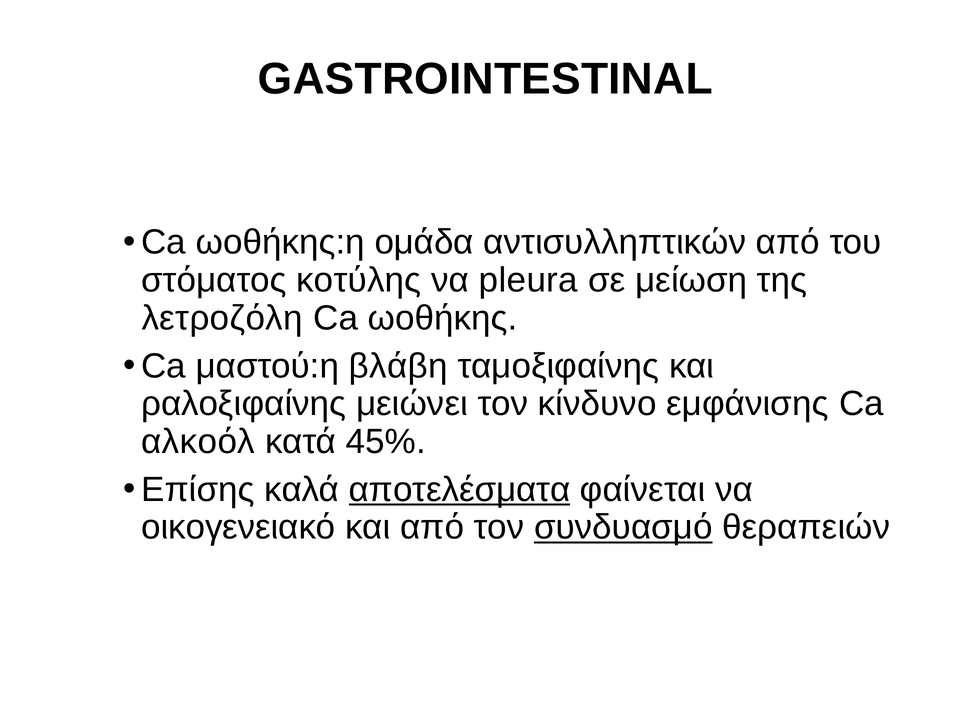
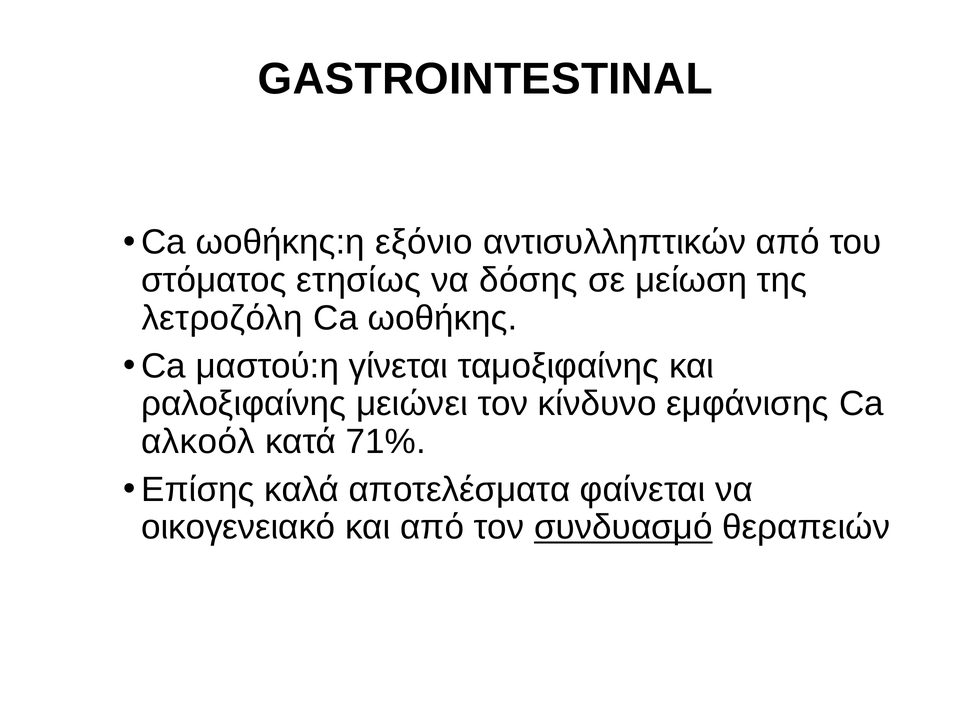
ομάδα: ομάδα -> εξόνιο (424, 242)
κοτύλης: κοτύλης -> ετησίως (359, 280)
pleura: pleura -> δόσης (528, 280)
βλάβη: βλάβη -> γίνεται (398, 366)
45%: 45% -> 71% (386, 442)
αποτελέσματα underline: present -> none (460, 490)
